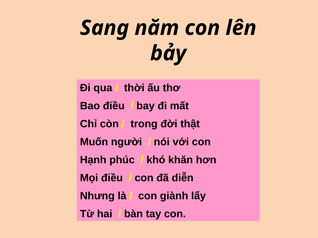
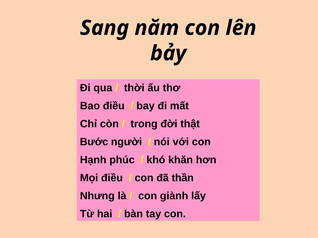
Muốn: Muốn -> Bước (94, 142)
diễn: diễn -> thần (183, 178)
